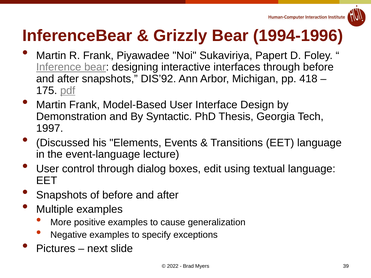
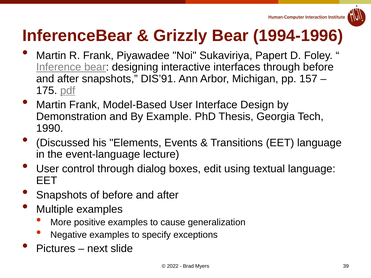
DIS’92: DIS’92 -> DIS’91 (158, 79)
418: 418 -> 157 (308, 79)
Syntactic: Syntactic -> Example (169, 117)
1997: 1997 -> 1990 (50, 128)
